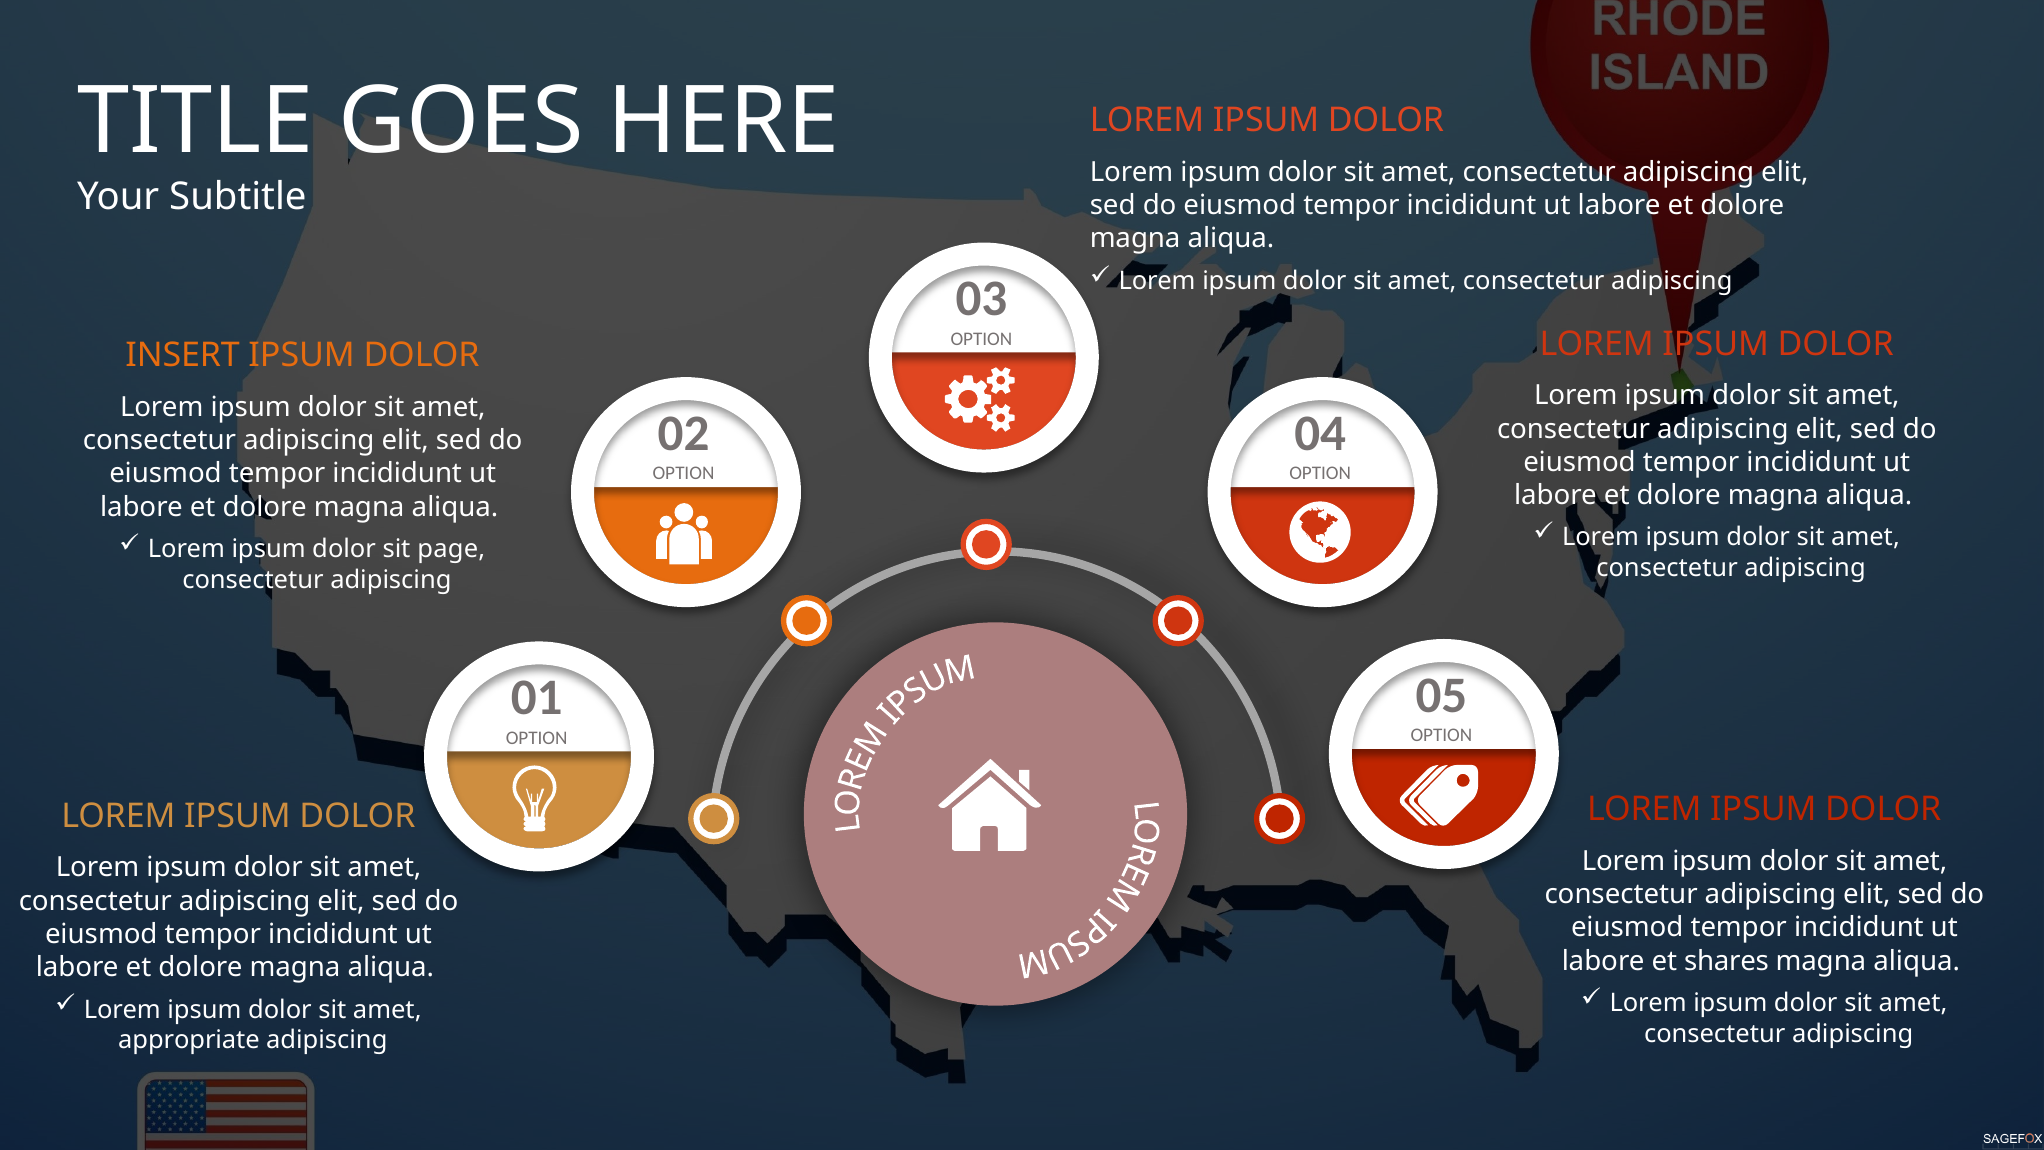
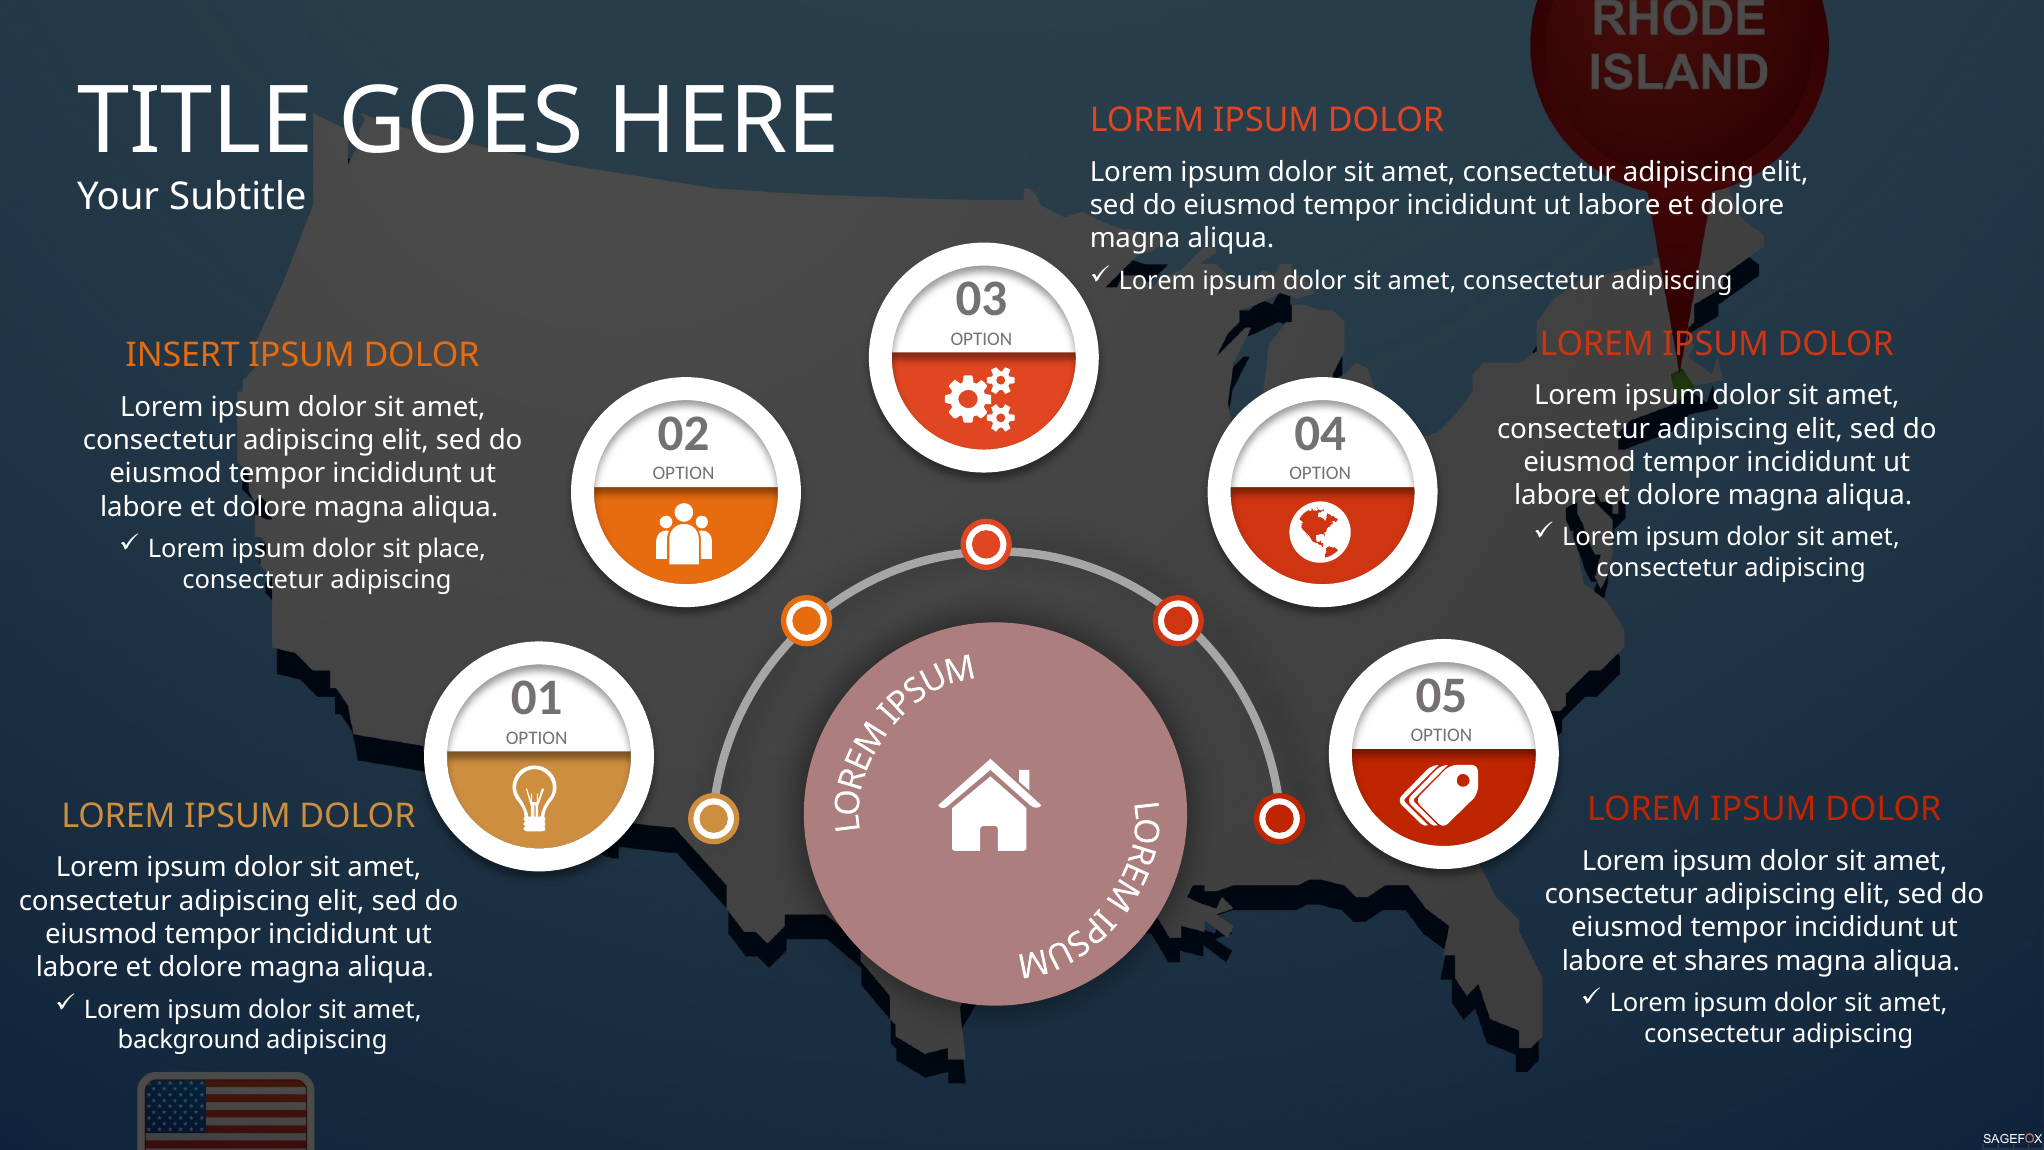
page: page -> place (452, 549)
appropriate: appropriate -> background (189, 1040)
